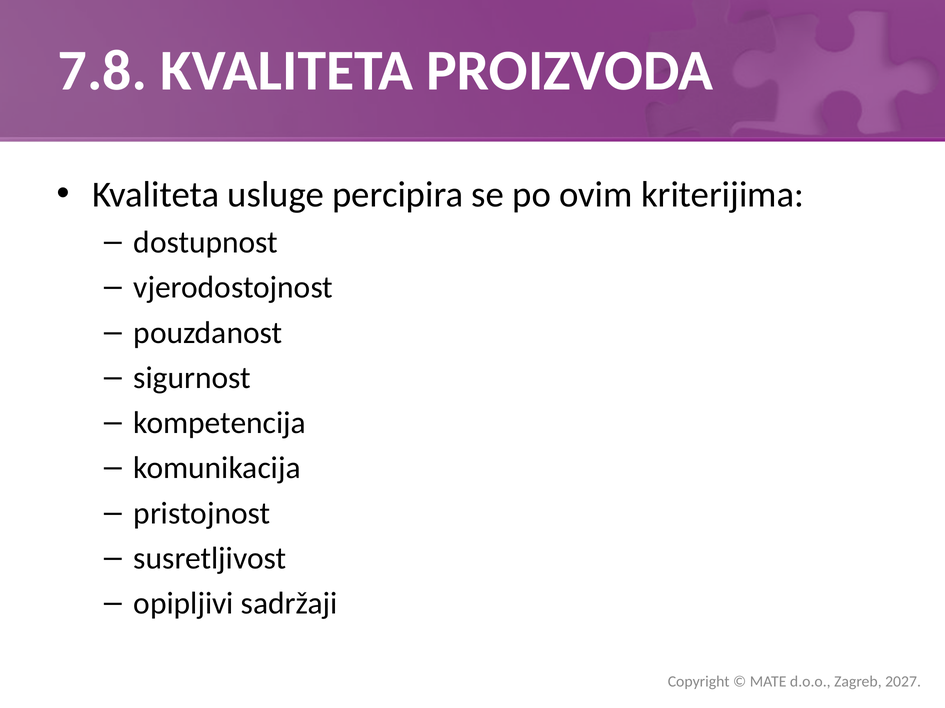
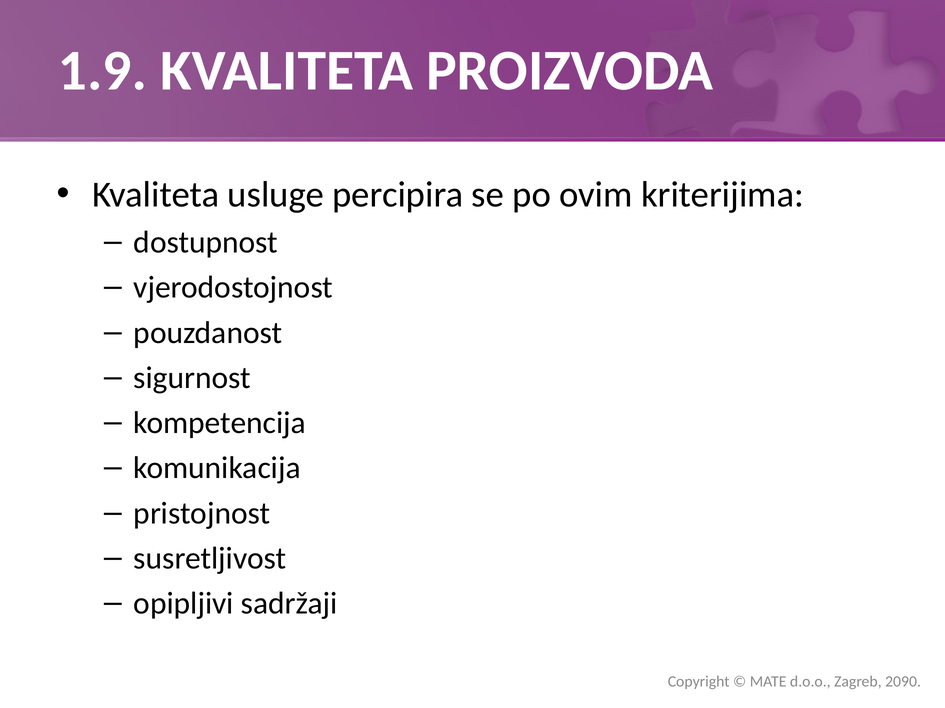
7.8: 7.8 -> 1.9 (102, 71)
2027: 2027 -> 2090 (903, 682)
